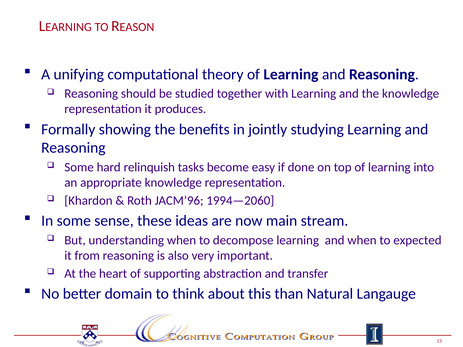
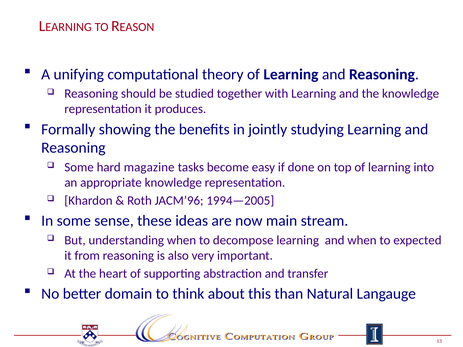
relinquish: relinquish -> magazine (149, 167)
1994—2060: 1994—2060 -> 1994—2005 (240, 201)
